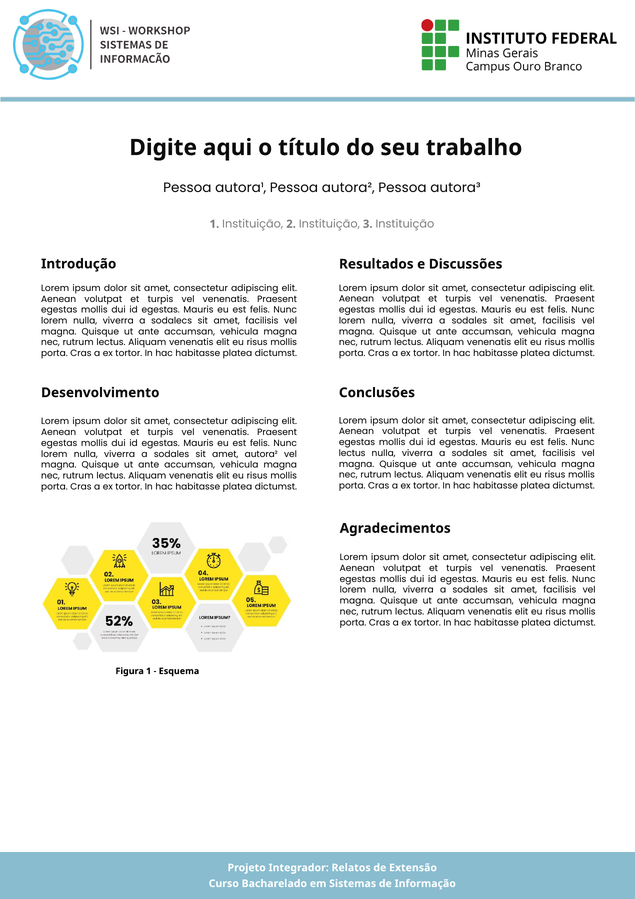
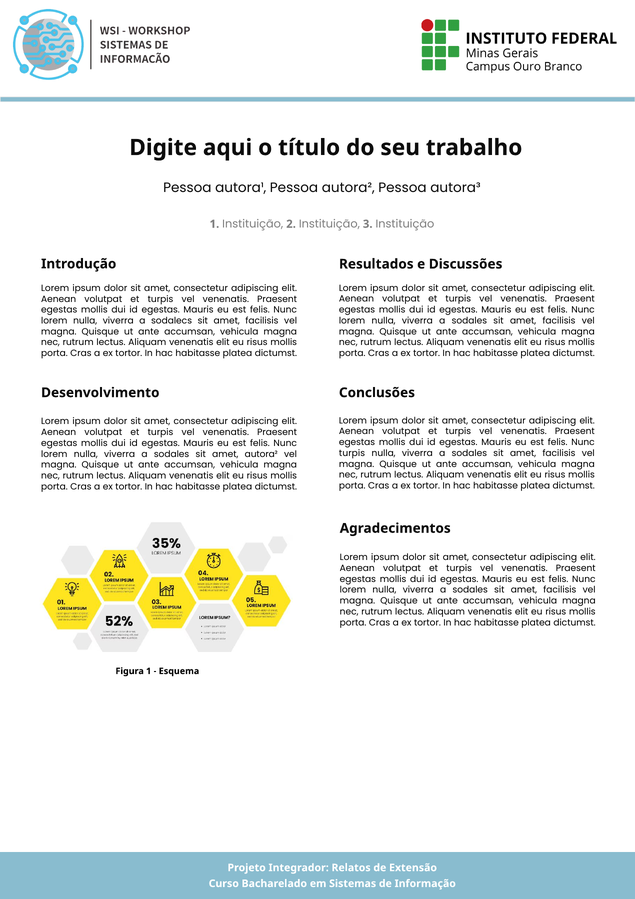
lectus: lectus -> turpis (352, 453)
